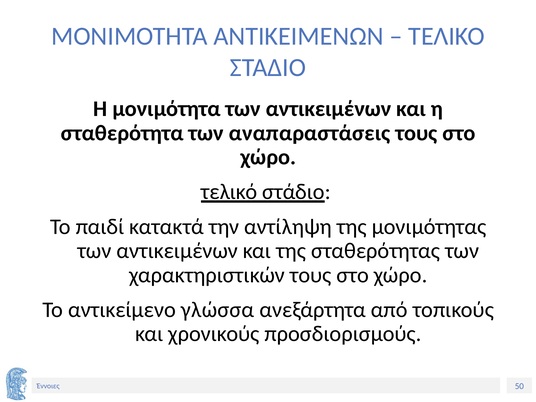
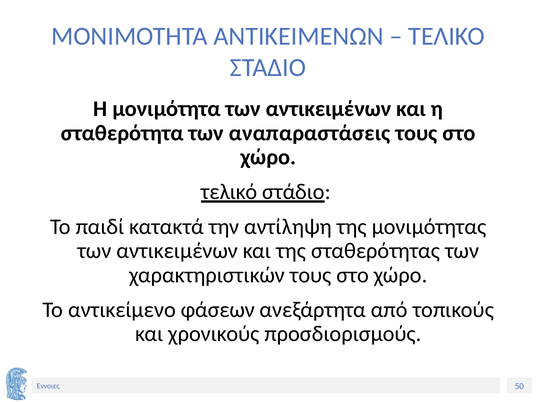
γλώσσα: γλώσσα -> φάσεων (218, 310)
